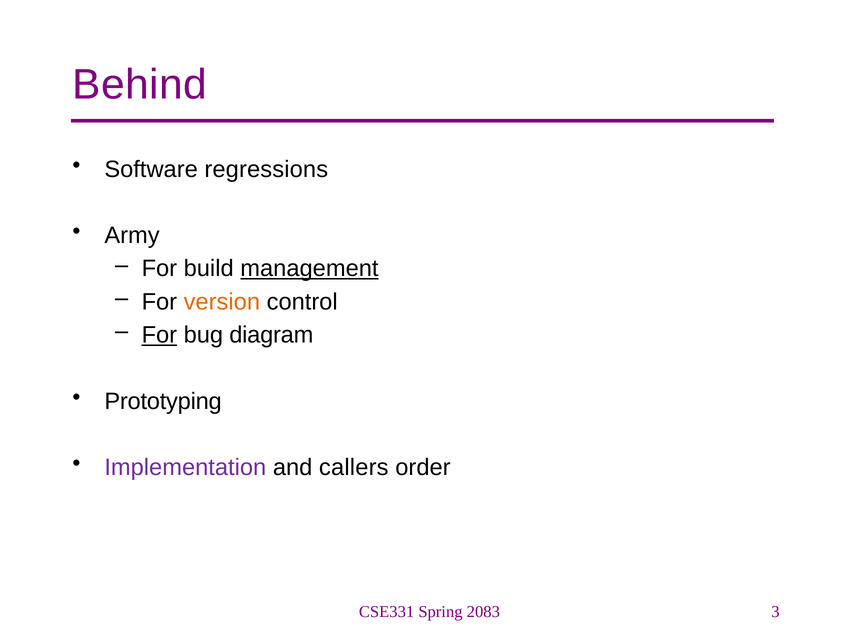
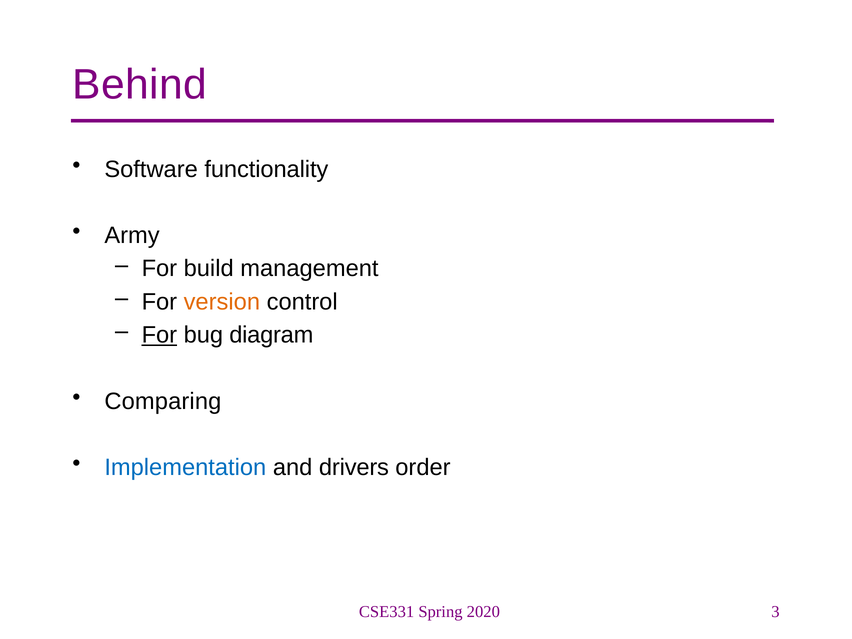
regressions: regressions -> functionality (266, 169)
management underline: present -> none (309, 269)
Prototyping: Prototyping -> Comparing (163, 401)
Implementation colour: purple -> blue (185, 467)
callers: callers -> drivers (354, 467)
2083: 2083 -> 2020 (483, 612)
